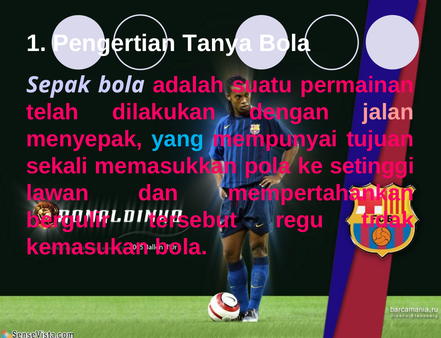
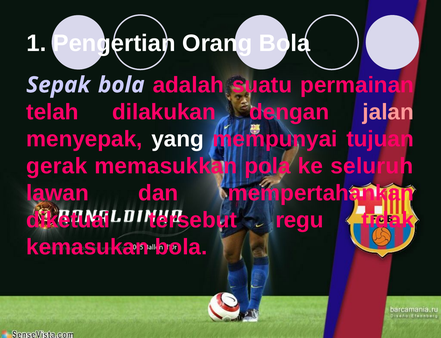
Tanya: Tanya -> Orang (217, 43)
yang colour: light blue -> white (178, 139)
sekali: sekali -> gerak (57, 166)
setinggi: setinggi -> seluruh (372, 166)
bergulir: bergulir -> diketuai (68, 220)
